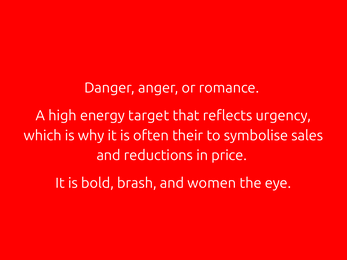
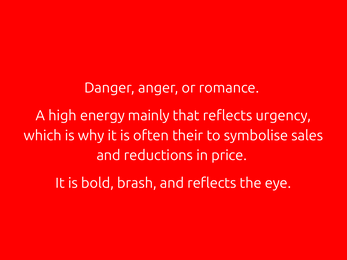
target: target -> mainly (149, 116)
and women: women -> reflects (212, 183)
